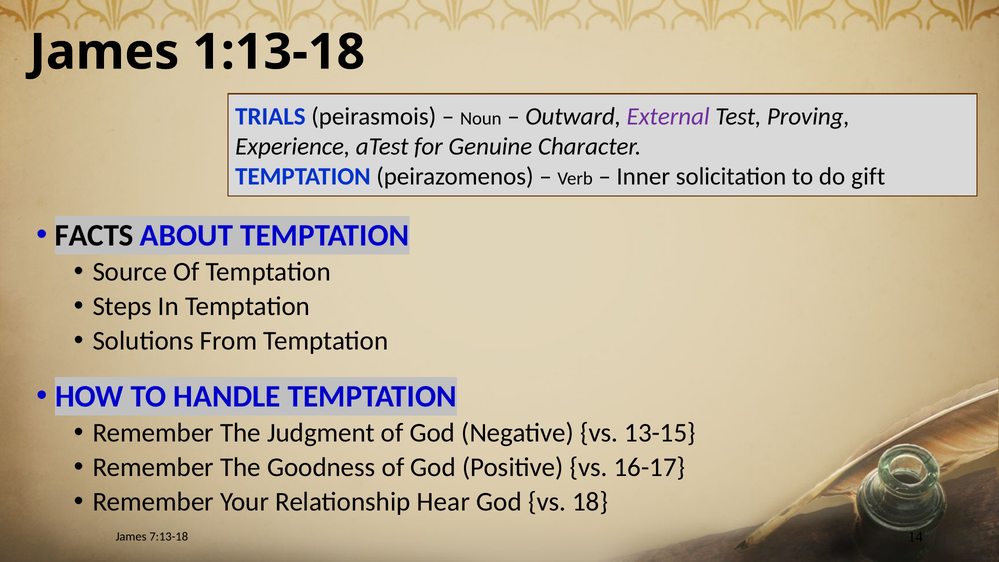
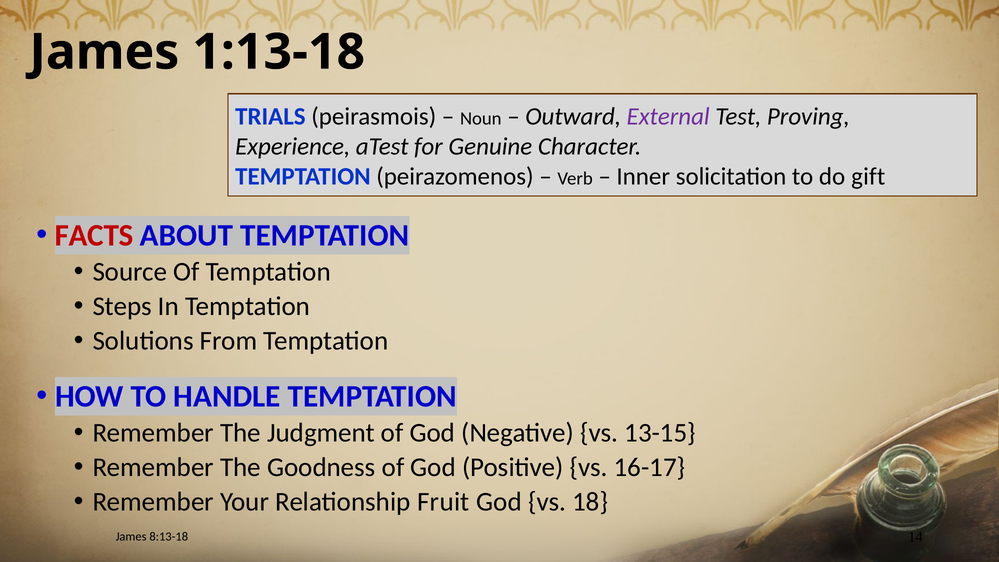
FACTS colour: black -> red (94, 236)
Hear: Hear -> Fruit (443, 502)
7:13-18: 7:13-18 -> 8:13-18 (169, 537)
